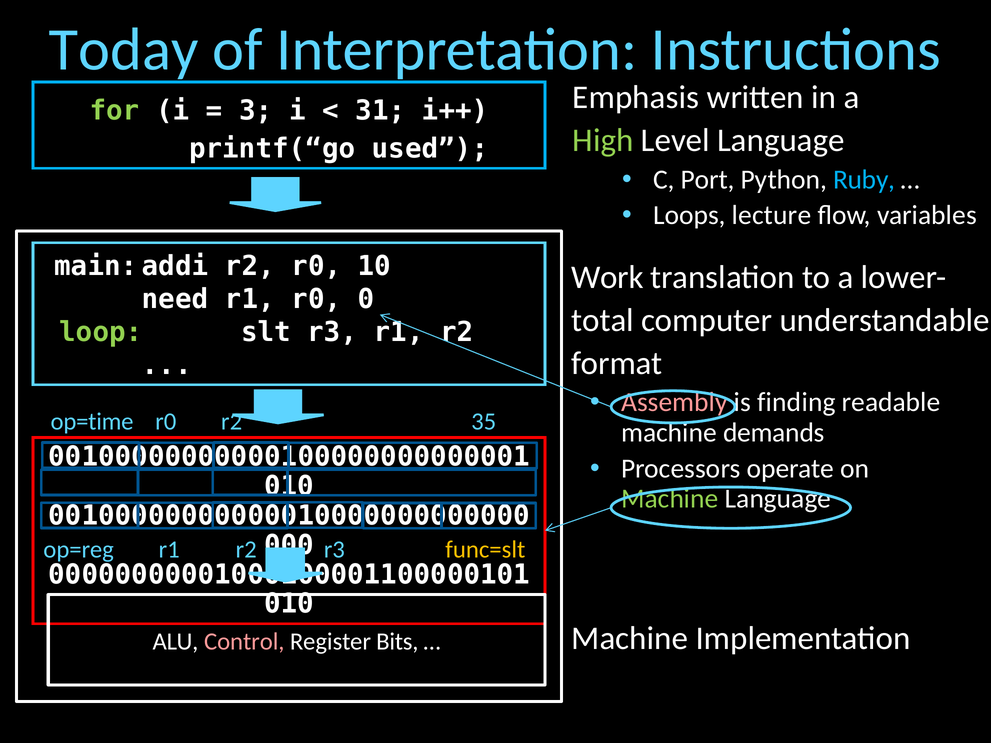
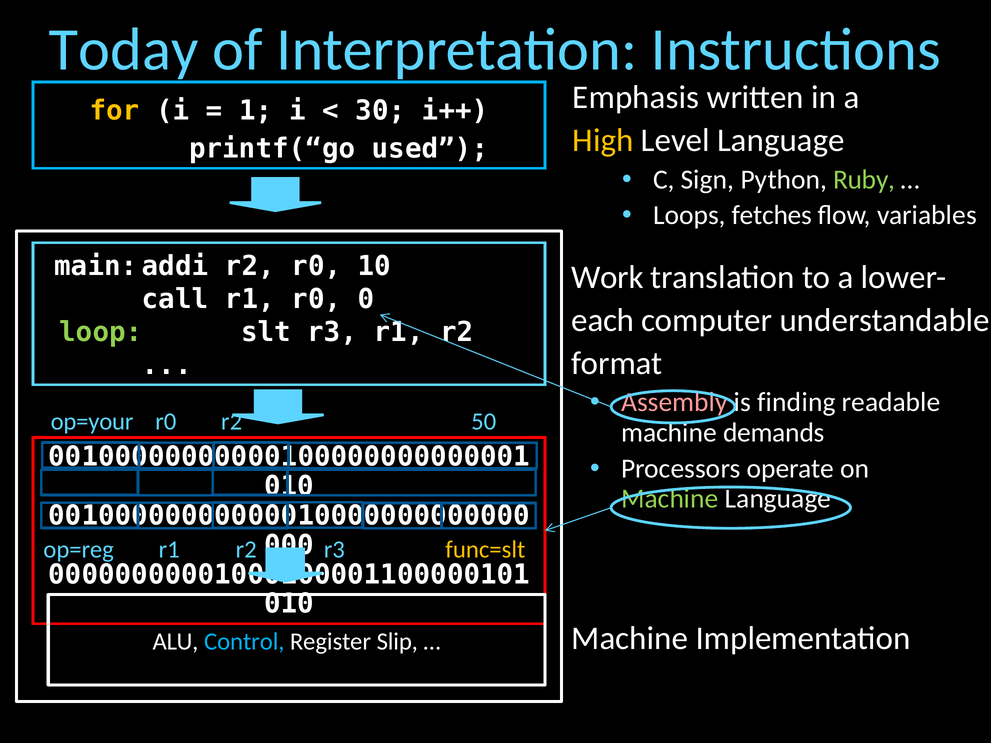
for colour: light green -> yellow (115, 110)
3: 3 -> 1 (256, 110)
31: 31 -> 30 (380, 110)
High colour: light green -> yellow (603, 141)
Port: Port -> Sign (707, 180)
Ruby colour: light blue -> light green (864, 180)
lecture: lecture -> fetches (772, 215)
need: need -> call (175, 299)
total: total -> each (603, 320)
op=time: op=time -> op=your (92, 422)
35: 35 -> 50 (484, 422)
Control colour: pink -> light blue (244, 642)
Bits: Bits -> Slip (397, 642)
